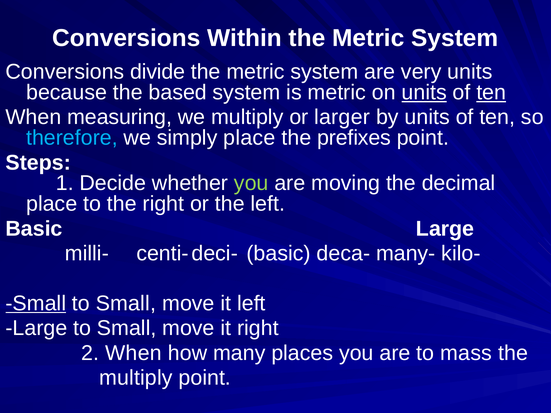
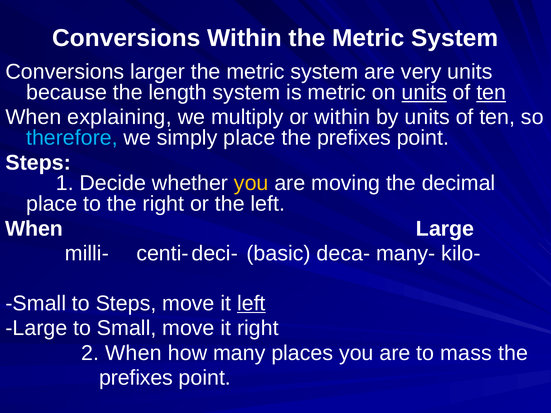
divide: divide -> larger (158, 72)
based: based -> length (178, 92)
measuring: measuring -> explaining (119, 117)
or larger: larger -> within (342, 117)
you colour: light green -> yellow (251, 183)
Basic: Basic -> When (34, 229)
Small underline: present -> none (36, 303)
Small: Small -> Steps (126, 303)
left underline: none -> present (251, 303)
multiply: multiply -> prefixes (136, 378)
